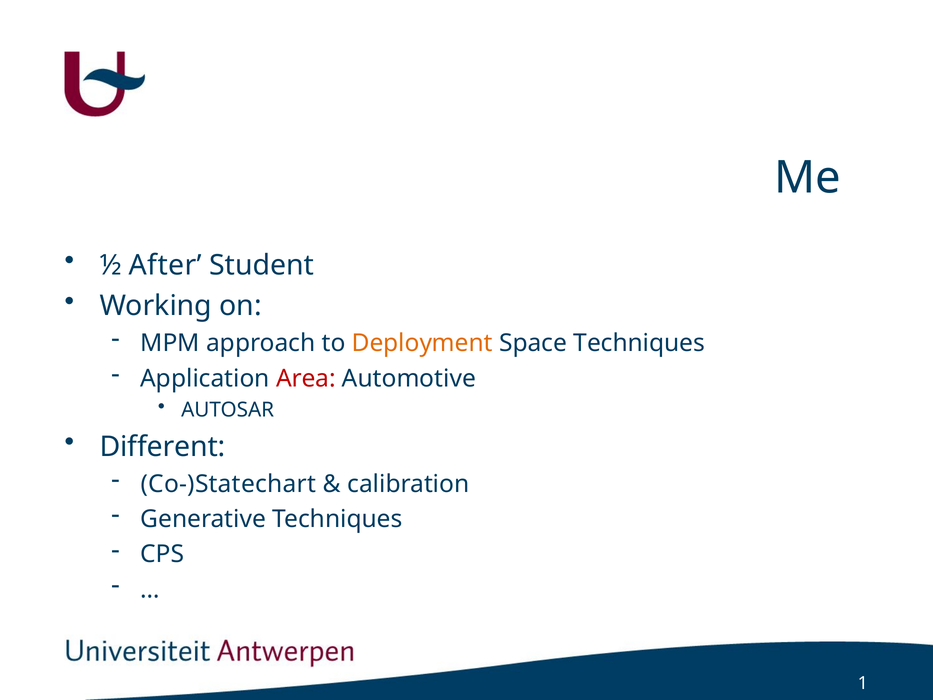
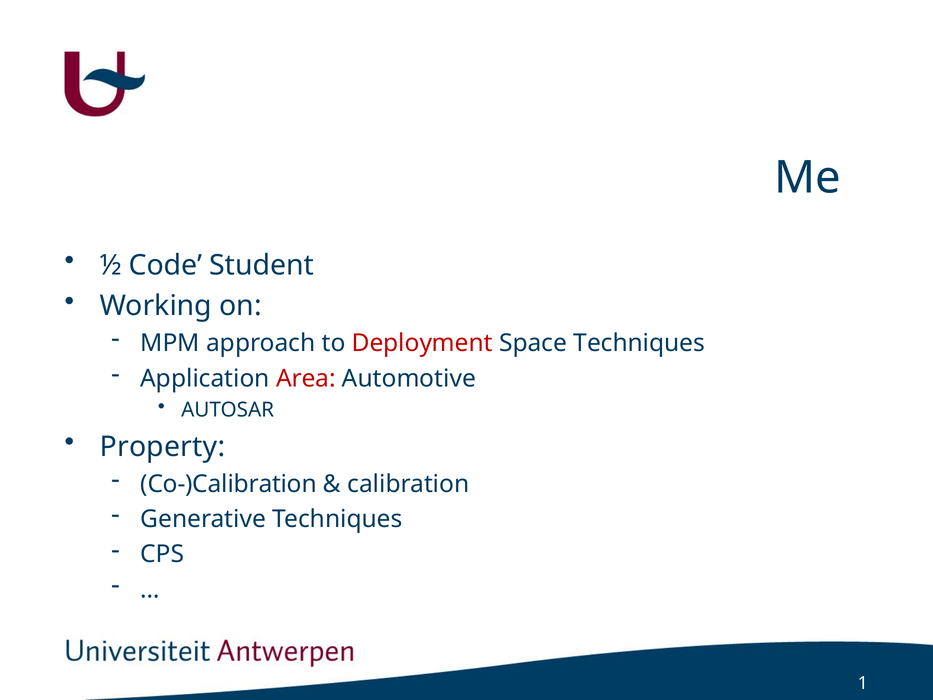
After: After -> Code (165, 265)
Deployment colour: orange -> red (422, 343)
Different: Different -> Property (162, 446)
Co-)Statechart: Co-)Statechart -> Co-)Calibration (229, 484)
